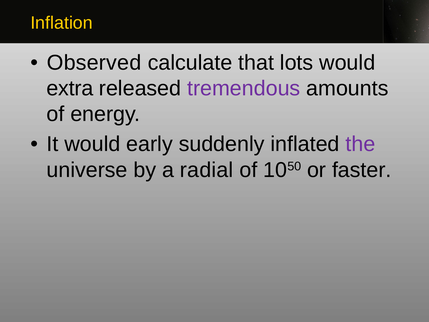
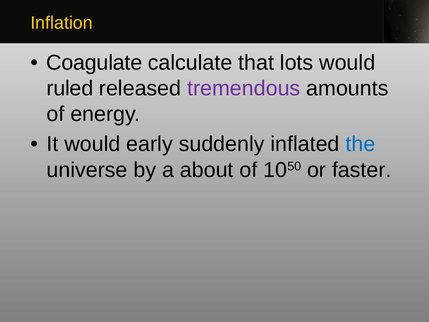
Observed: Observed -> Coagulate (94, 63)
extra: extra -> ruled (70, 88)
the colour: purple -> blue (360, 144)
radial: radial -> about (207, 170)
